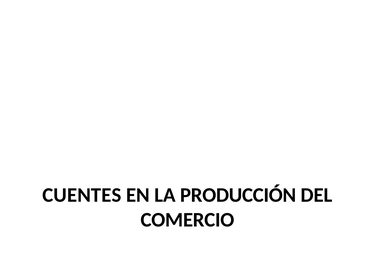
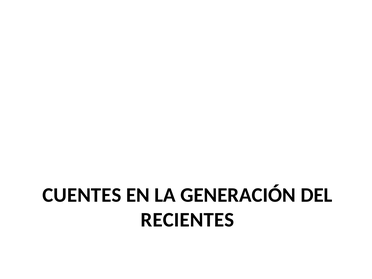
PRODUCCIÓN: PRODUCCIÓN -> GENERACIÓN (238, 195)
COMERCIO: COMERCIO -> RECIENTES (187, 220)
